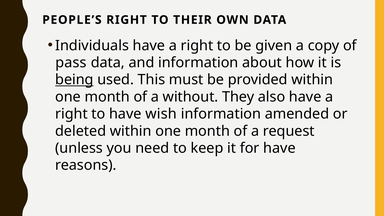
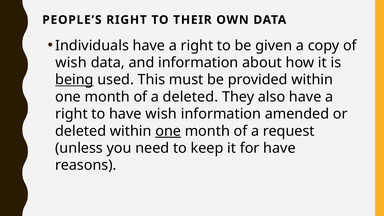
pass: pass -> wish (71, 63)
a without: without -> deleted (190, 97)
one underline: none -> present (168, 131)
